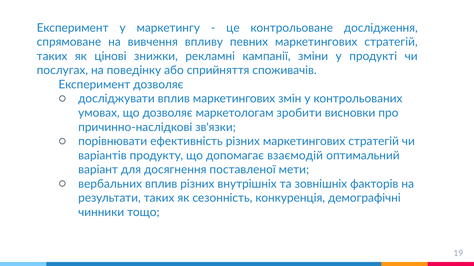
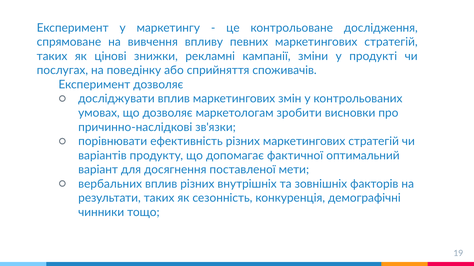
взаємодій: взаємодій -> фактичної (295, 156)
